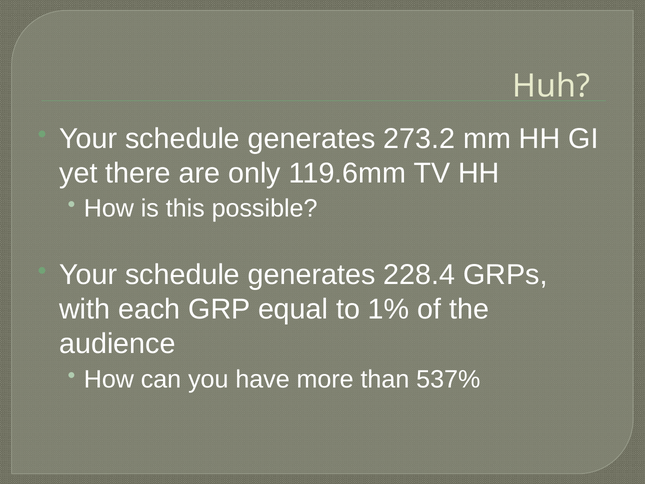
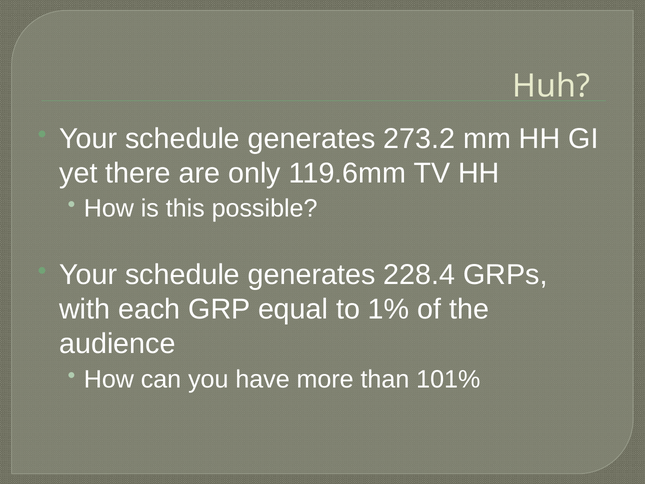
537%: 537% -> 101% (448, 379)
